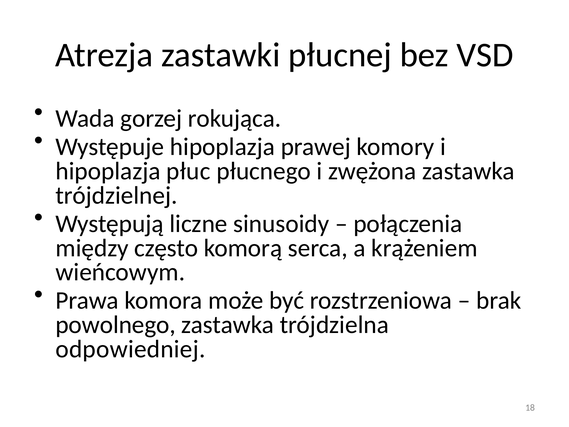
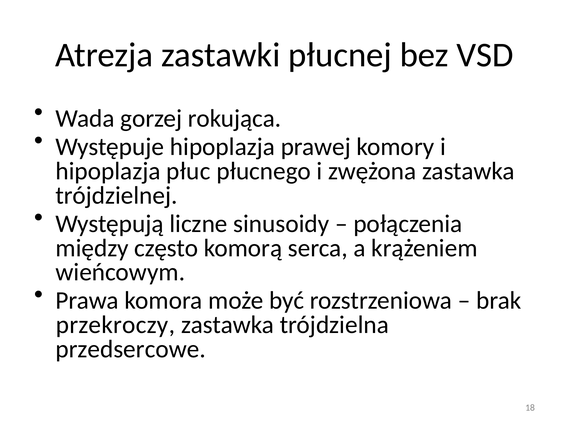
powolnego: powolnego -> przekroczy (115, 325)
odpowiedniej: odpowiedniej -> przedsercowe (131, 349)
